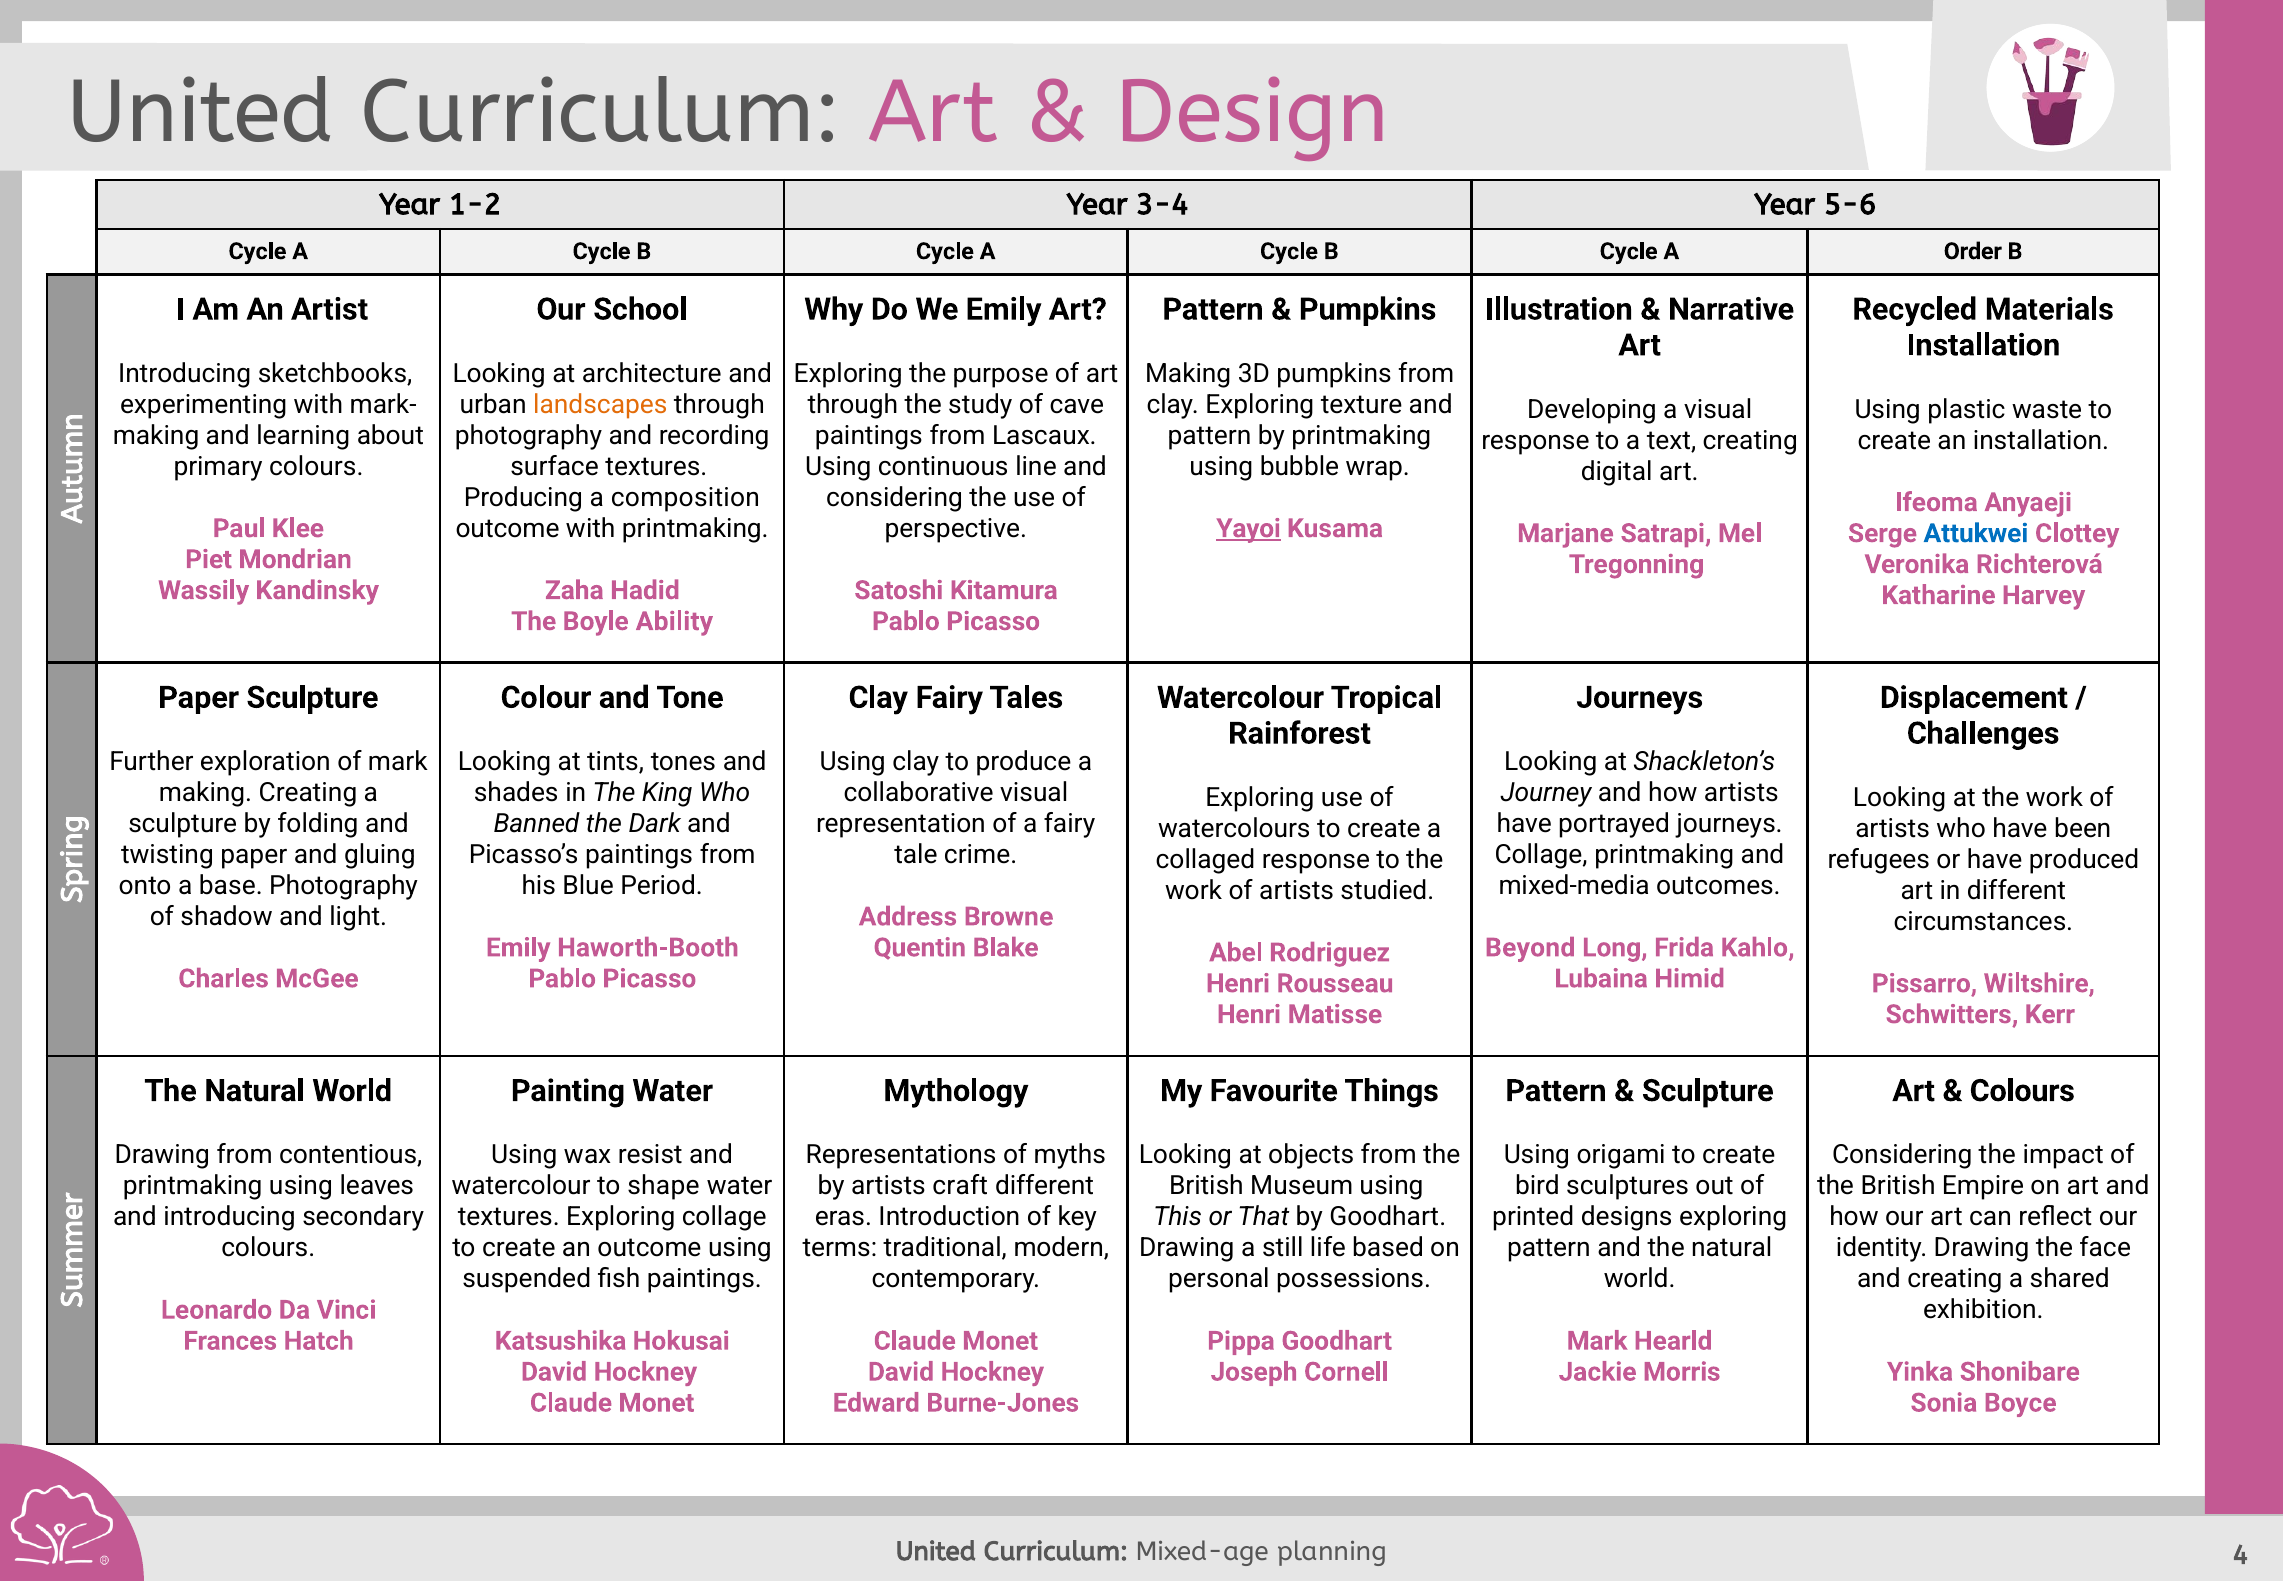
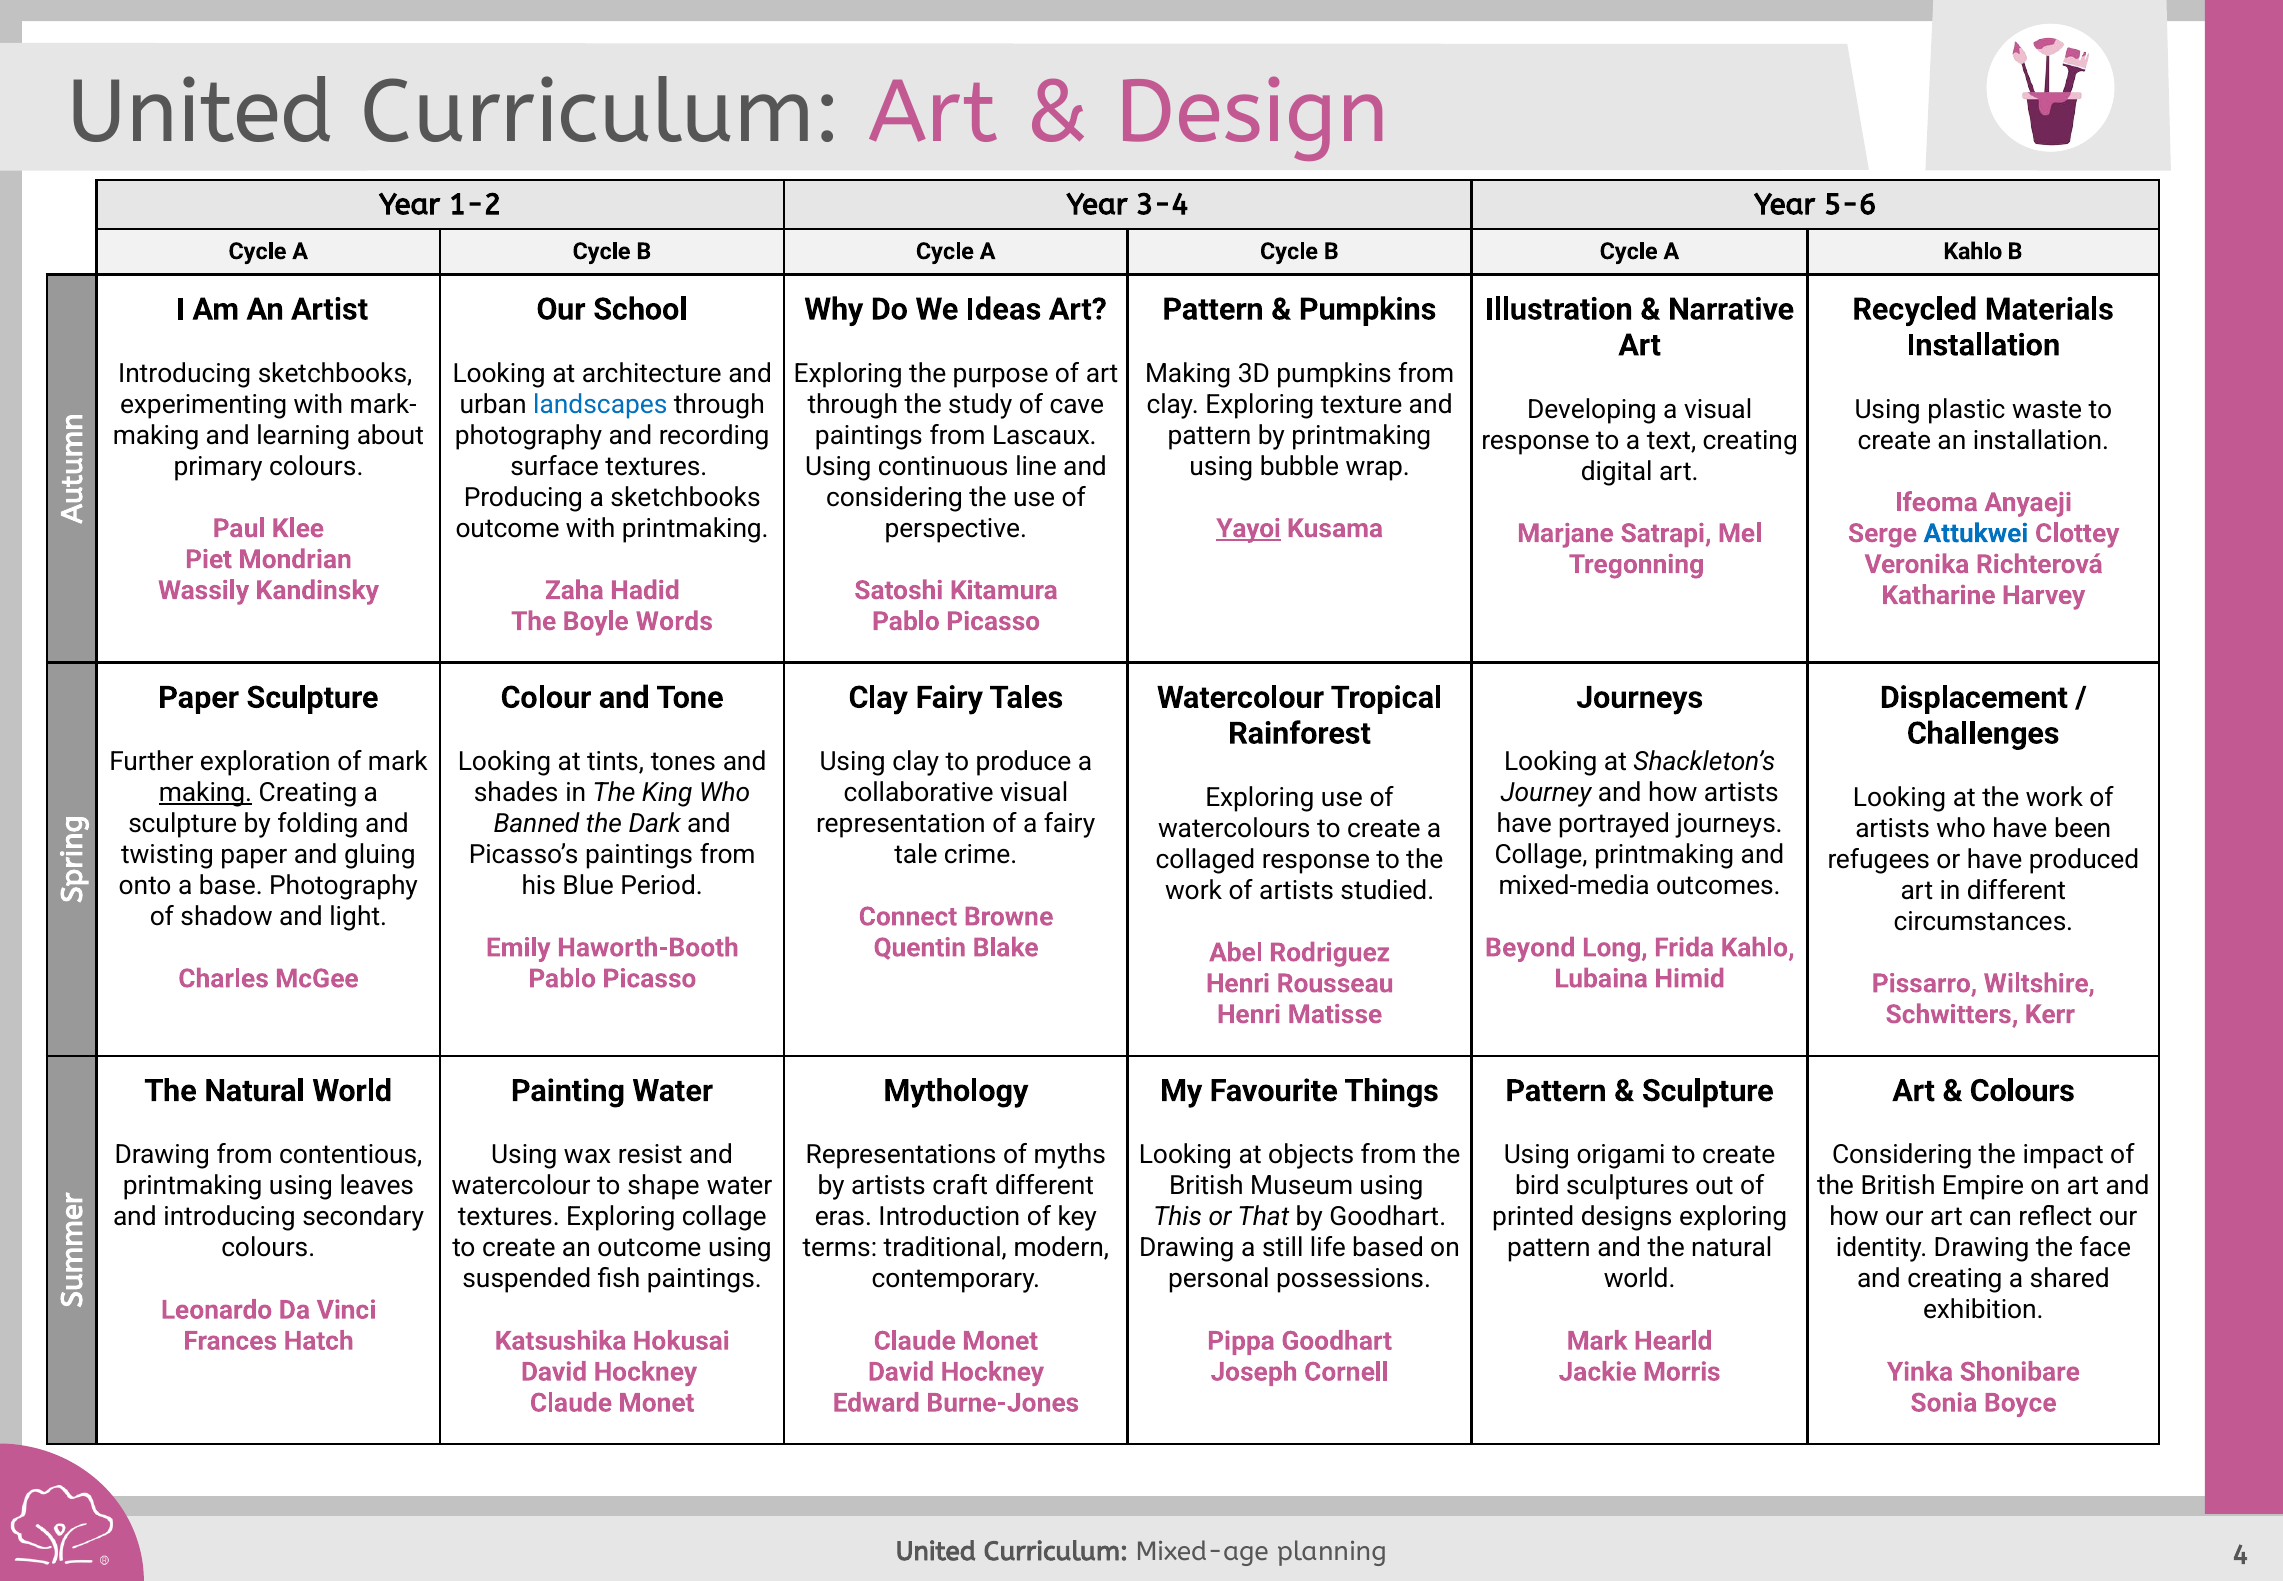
A Order: Order -> Kahlo (1973, 251)
We Emily: Emily -> Ideas (1004, 309)
landscapes colour: orange -> blue (600, 405)
a composition: composition -> sketchbooks (686, 497)
Ability: Ability -> Words (674, 621)
making underline: none -> present (205, 793)
Address: Address -> Connect (908, 916)
